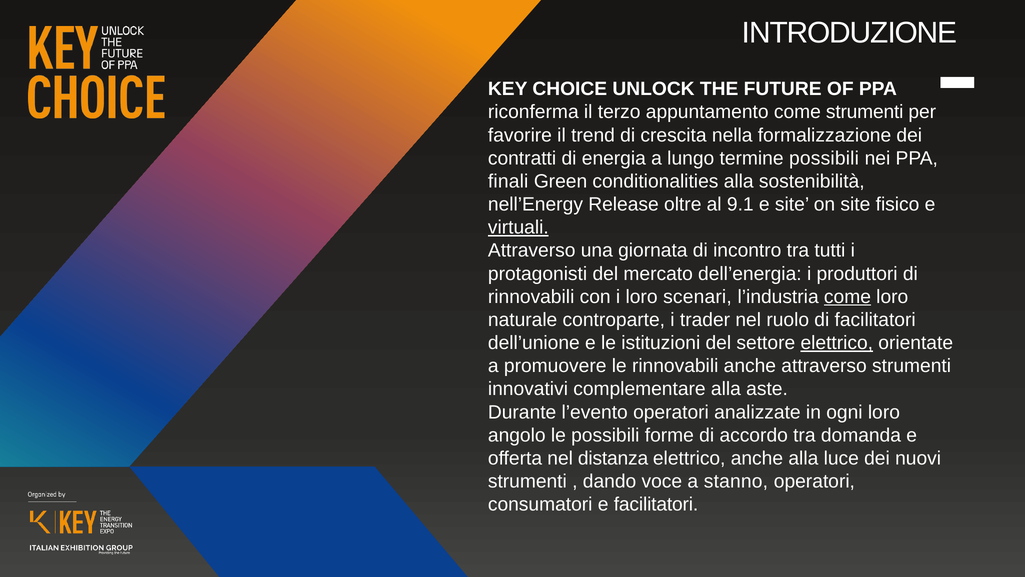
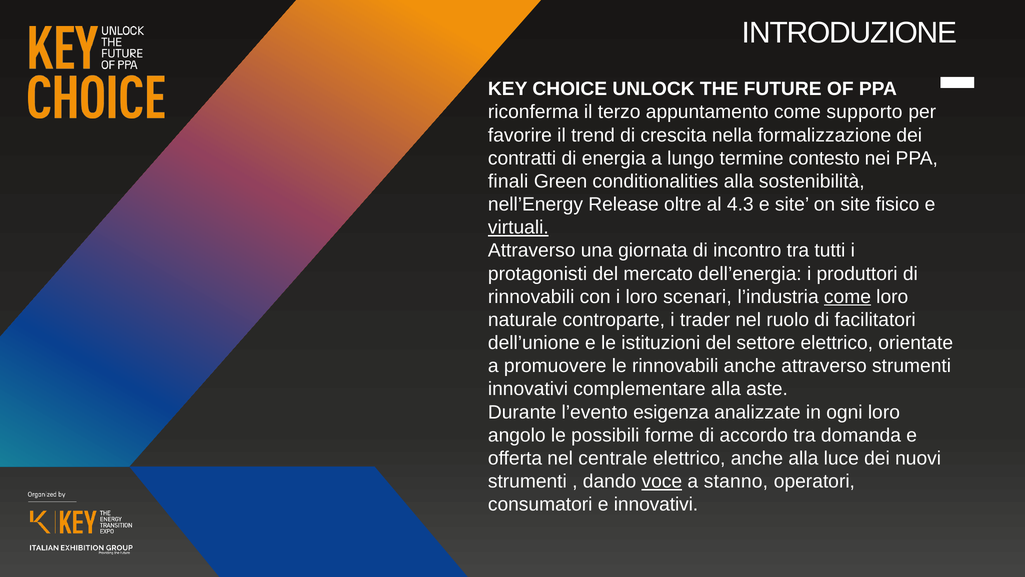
come strumenti: strumenti -> supporto (865, 112)
termine possibili: possibili -> contesto (824, 158)
9.1: 9.1 -> 4.3 (740, 204)
elettrico underline: present -> none (837, 343)
l’evento operatori: operatori -> esigenza (671, 412)
distanza: distanza -> centrale (613, 458)
voce underline: none -> present (662, 481)
e facilitatori: facilitatori -> innovativi (656, 504)
